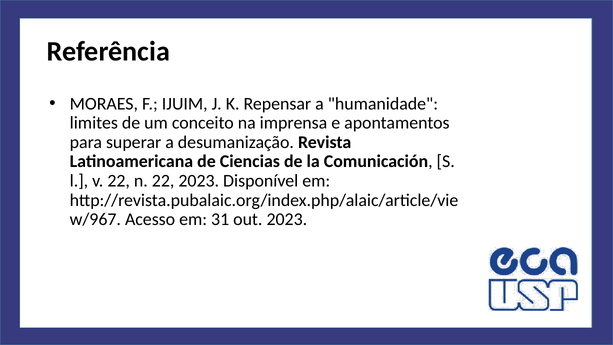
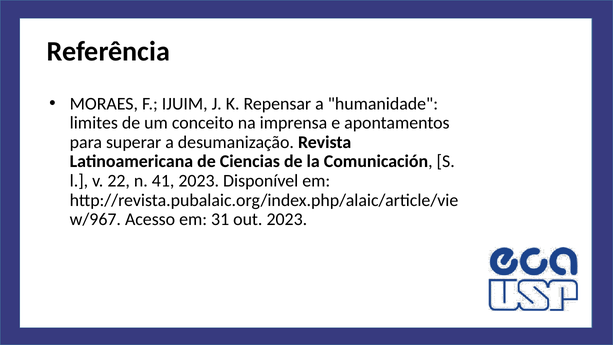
n 22: 22 -> 41 (163, 181)
